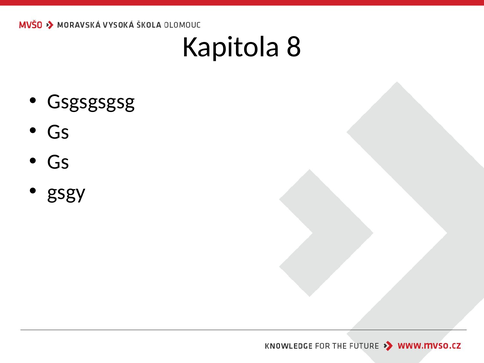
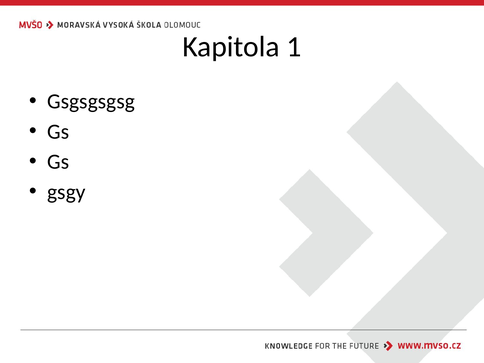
8: 8 -> 1 (294, 47)
